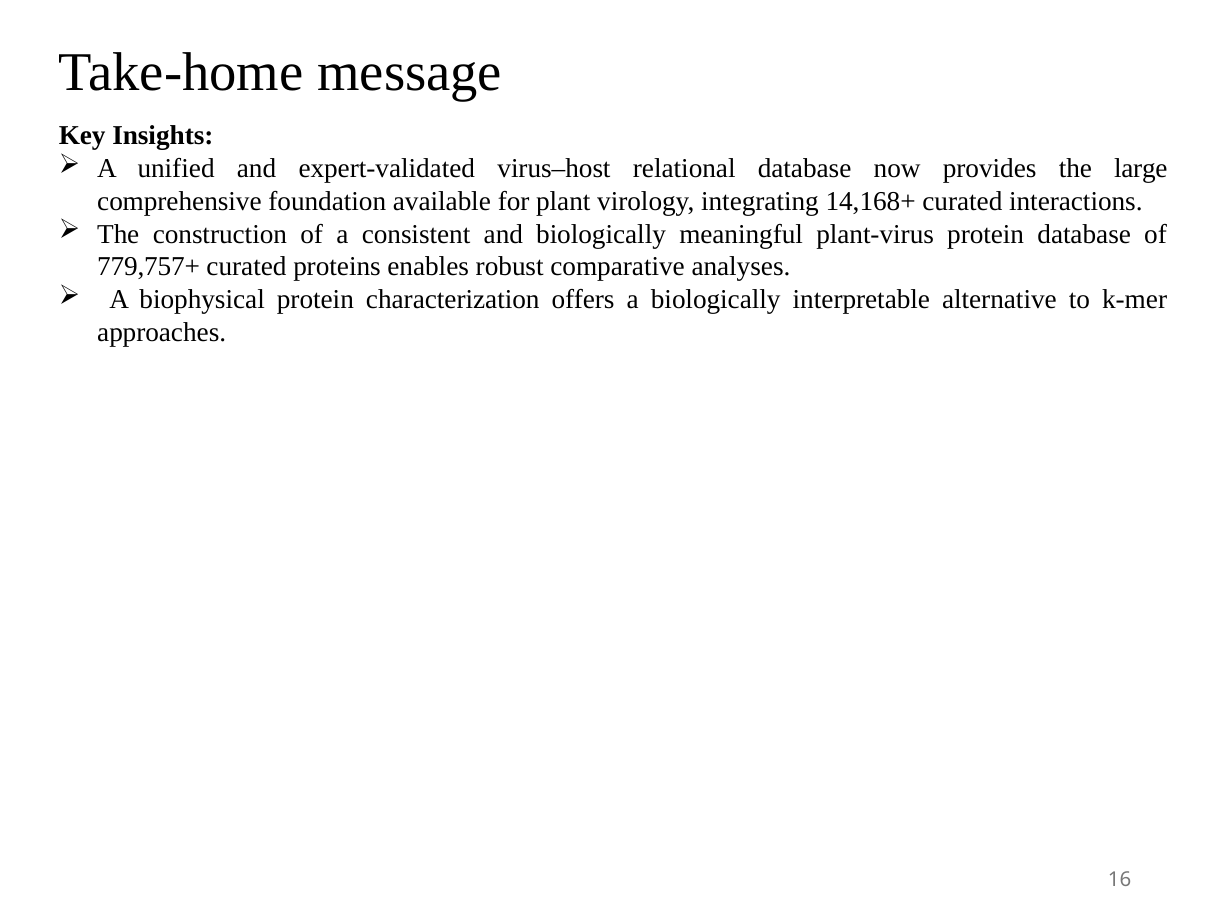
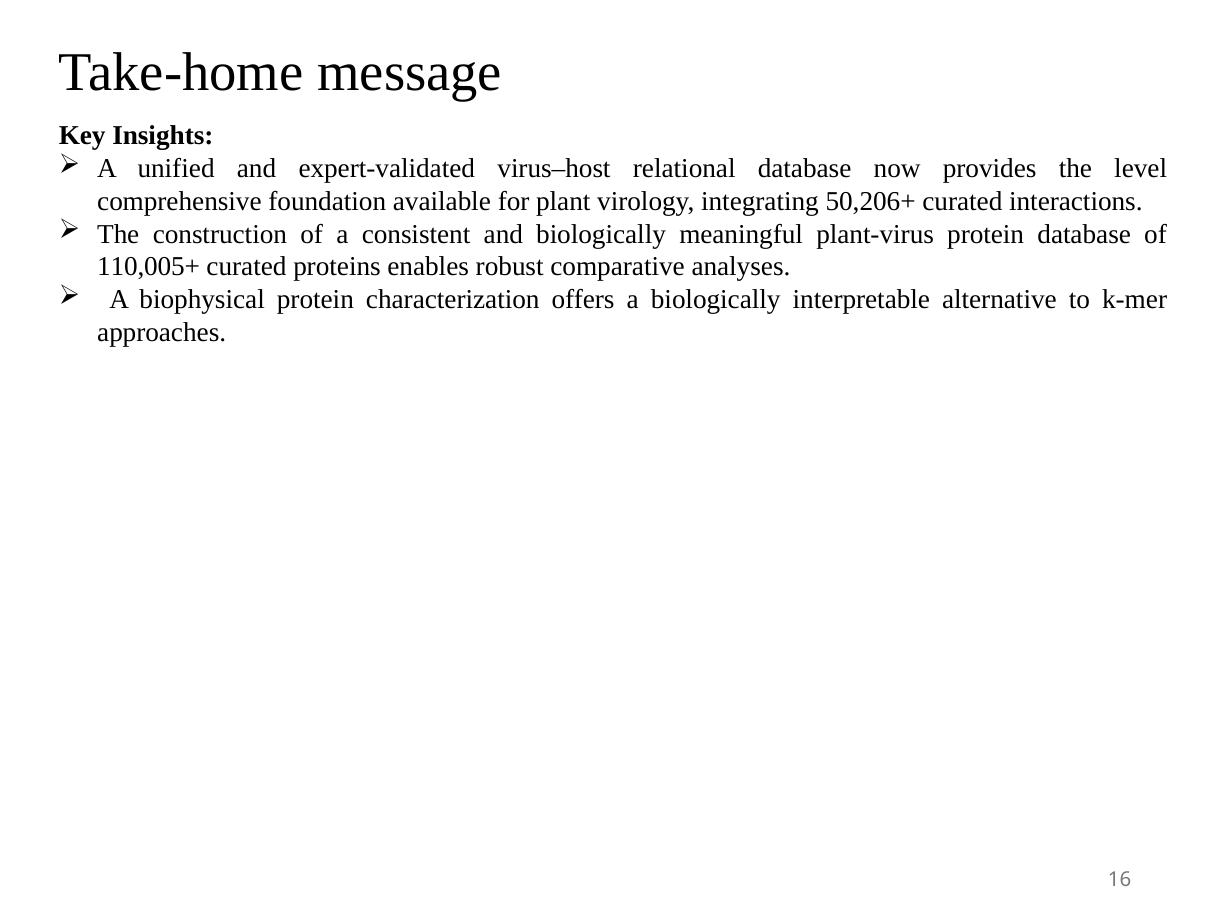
the large: large -> level (1141, 169)
14,168+: 14,168+ -> 50,206+ (871, 201)
779,757+: 779,757+ -> 110,005+ (149, 267)
